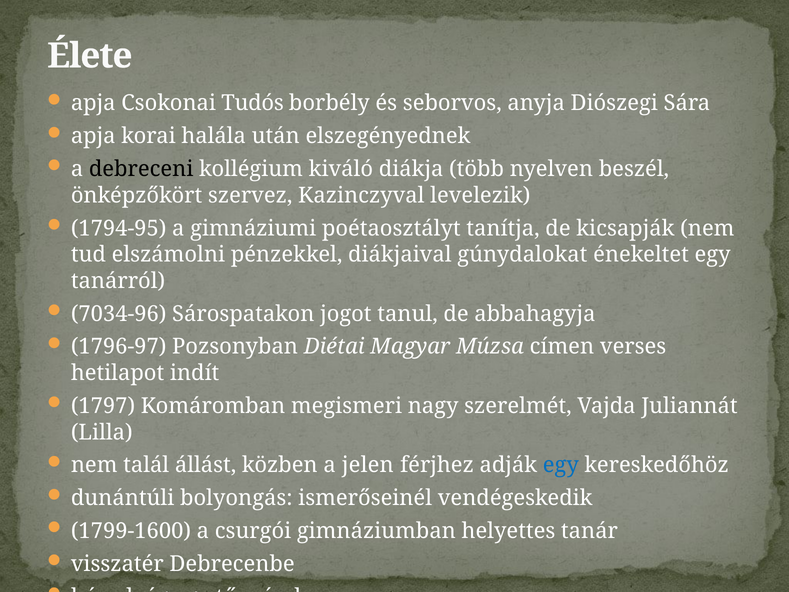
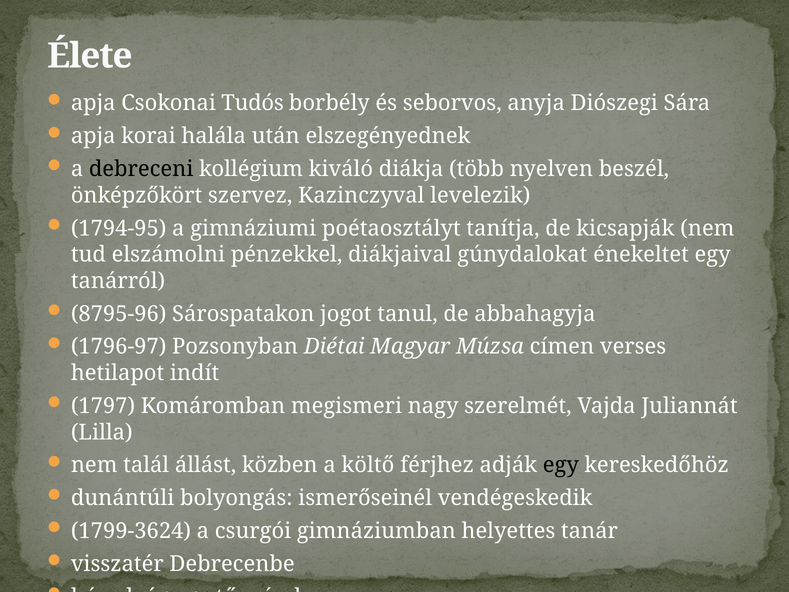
7034-96: 7034-96 -> 8795-96 (119, 314)
jelen: jelen -> költő (368, 465)
egy colour: blue -> black (561, 465)
1799-1600: 1799-1600 -> 1799-3624 (131, 531)
